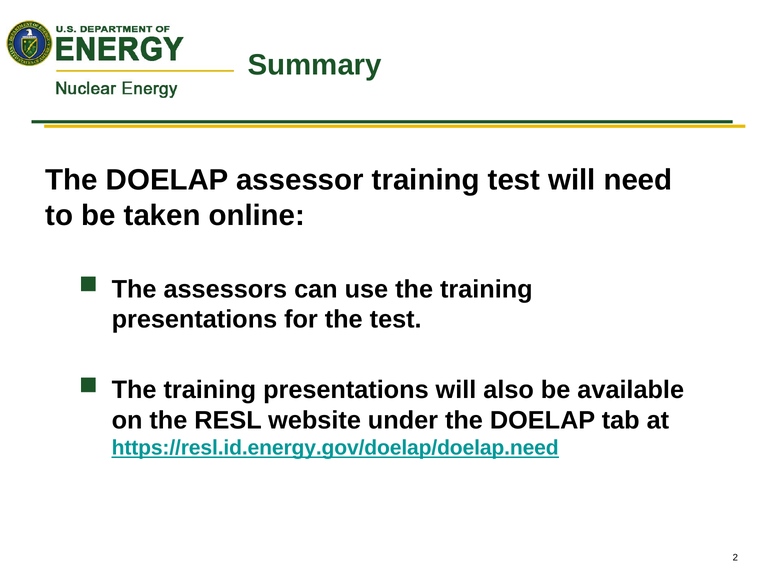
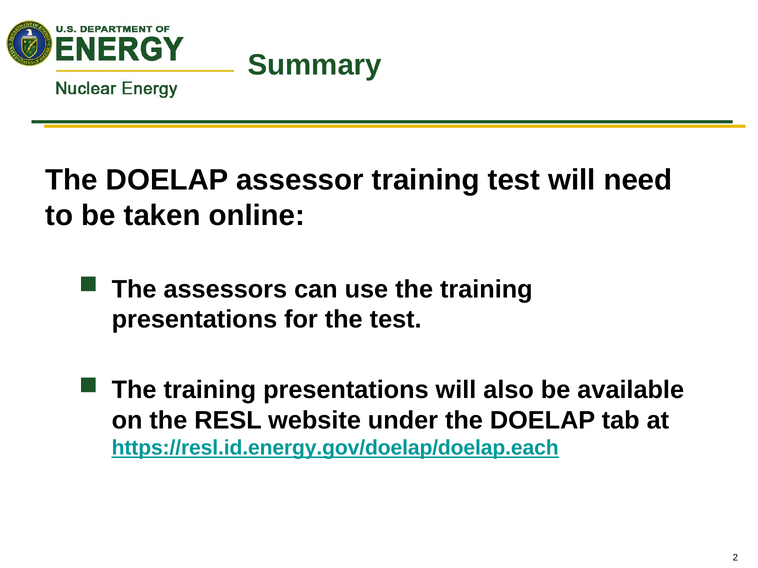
https://resl.id.energy.gov/doelap/doelap.need: https://resl.id.energy.gov/doelap/doelap.need -> https://resl.id.energy.gov/doelap/doelap.each (335, 448)
